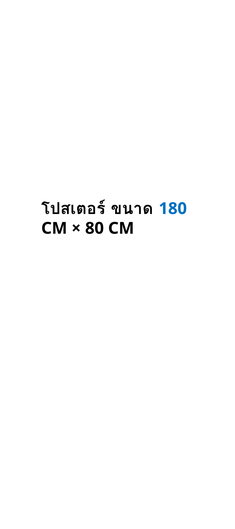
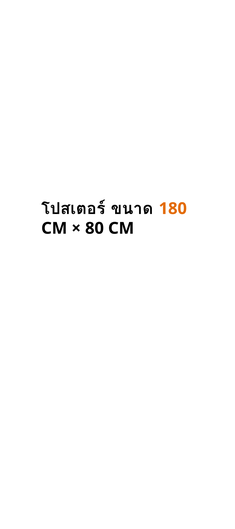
180 colour: blue -> orange (173, 208)
